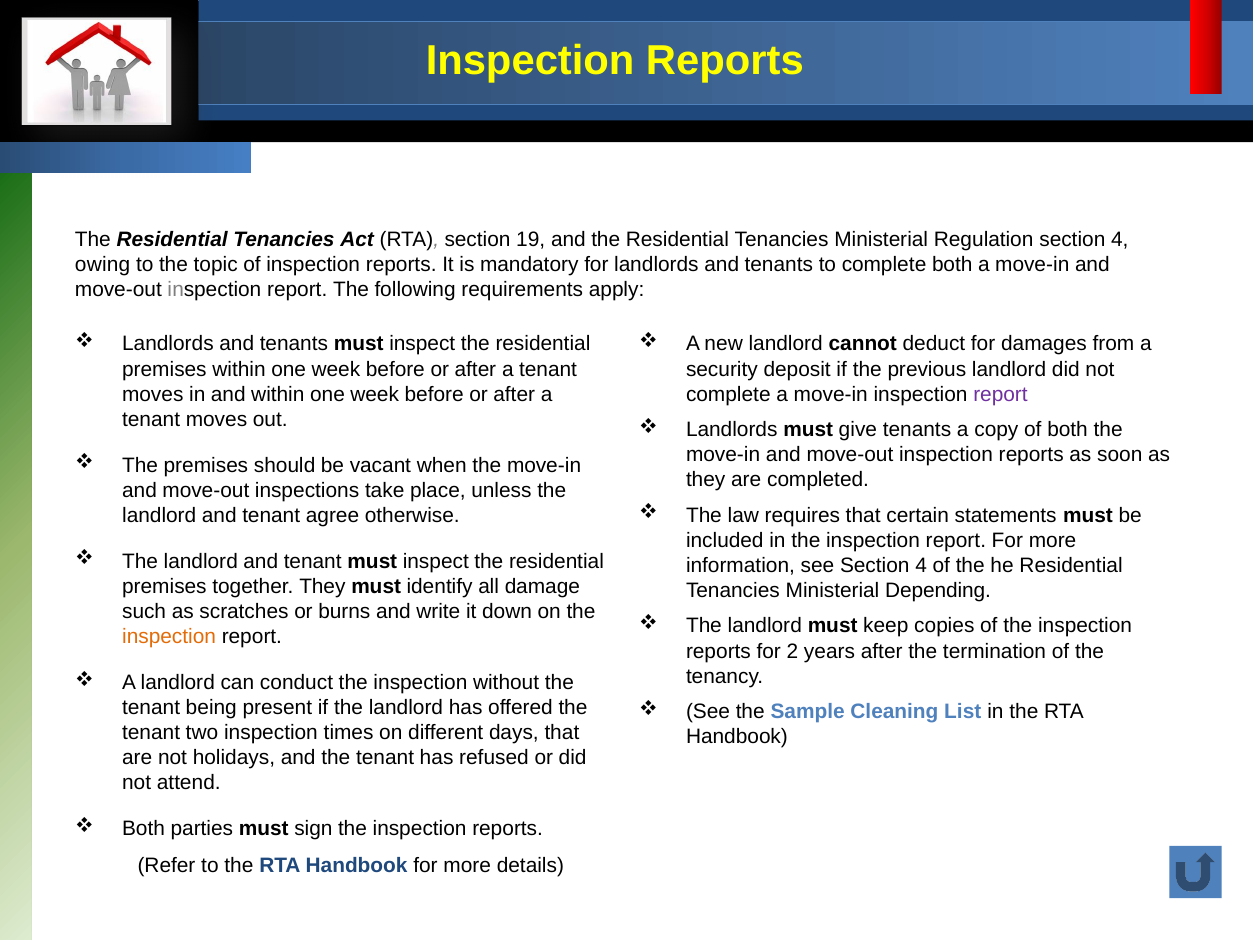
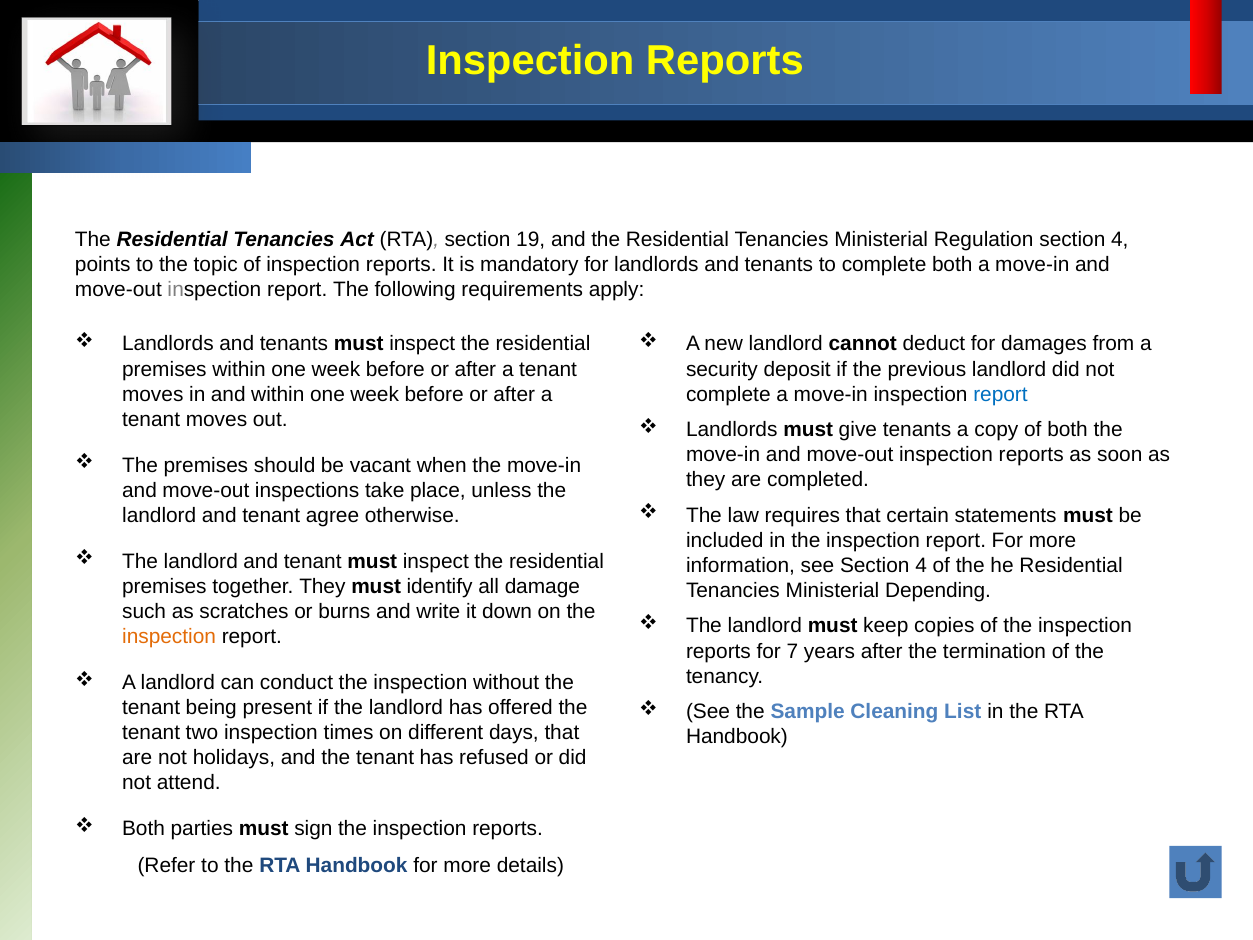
owing: owing -> points (103, 264)
report colour: purple -> blue (1000, 394)
2: 2 -> 7 (793, 651)
